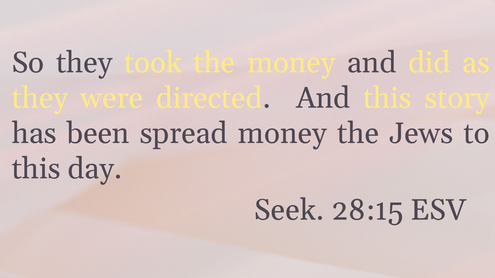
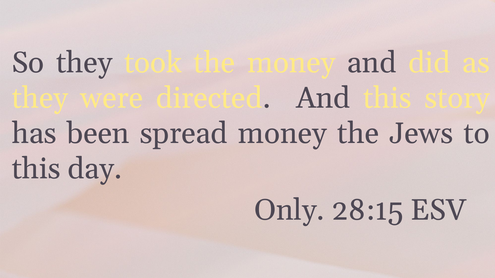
Seek: Seek -> Only (289, 210)
